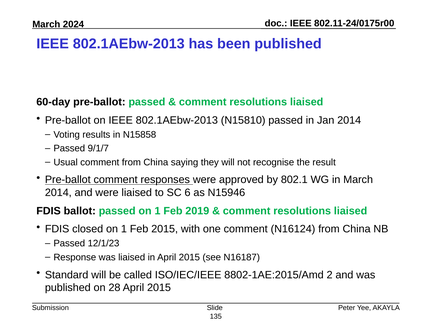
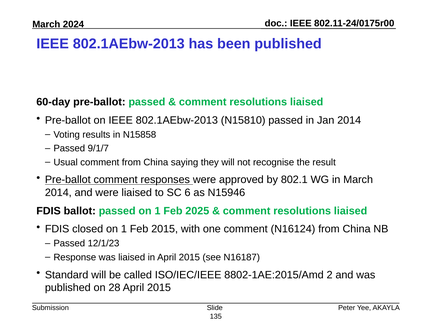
2019: 2019 -> 2025 (197, 211)
